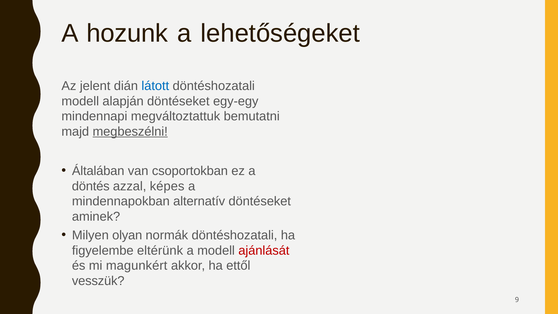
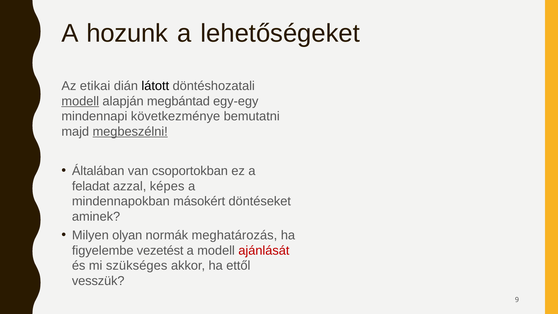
jelent: jelent -> etikai (95, 86)
látott colour: blue -> black (155, 86)
modell underline: none -> present (80, 101)
alapján döntéseket: döntéseket -> megbántad (178, 101)
megváltoztattuk: megváltoztattuk -> következménye (176, 116)
döntés: döntés -> feladat (91, 186)
alternatív: alternatív -> másokért (199, 201)
normák döntéshozatali: döntéshozatali -> meghatározás (234, 235)
eltérünk: eltérünk -> vezetést (160, 250)
magunkért: magunkért -> szükséges (137, 266)
